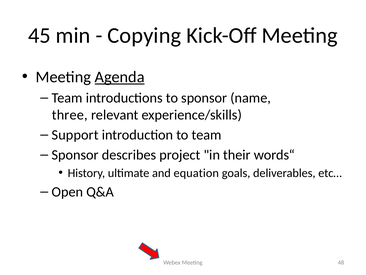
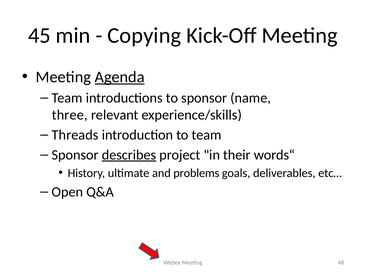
Support: Support -> Threads (75, 135)
describes underline: none -> present (129, 155)
equation: equation -> problems (196, 173)
